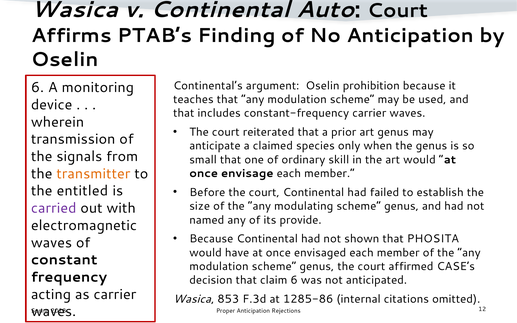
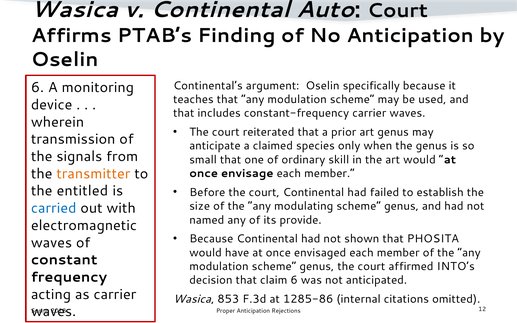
prohibition: prohibition -> specifically (371, 86)
carried colour: purple -> blue (54, 208)
CASE’s: CASE’s -> INTO’s (456, 266)
